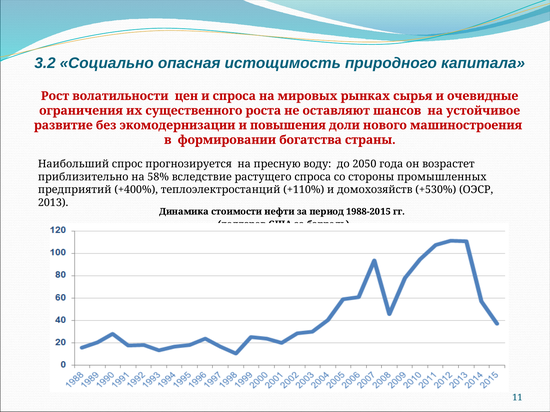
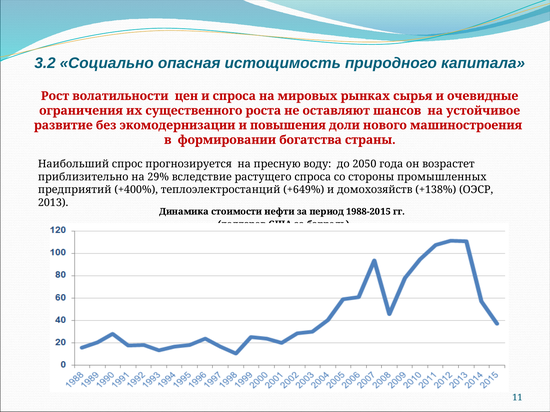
58%: 58% -> 29% (158, 177)
+110%: +110% -> +649% (304, 190)
+530%: +530% -> +138% (436, 190)
